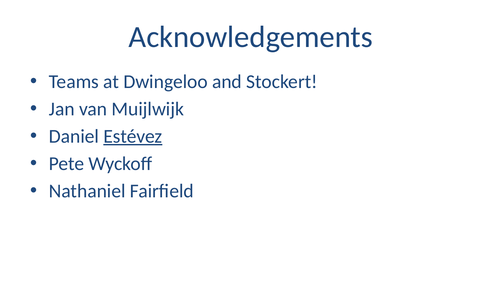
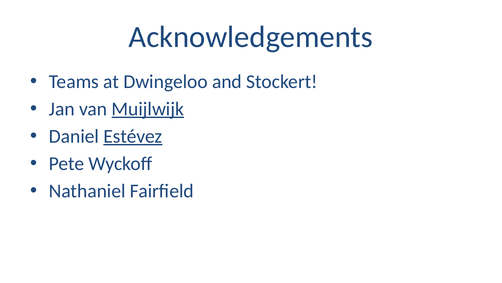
Muijlwijk underline: none -> present (148, 109)
